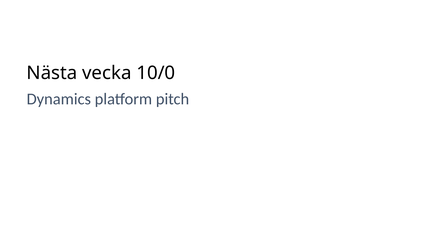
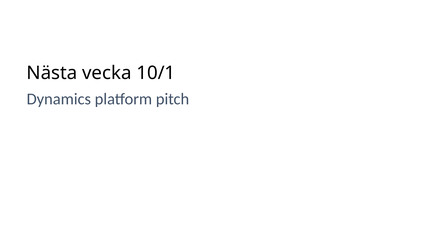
10/0: 10/0 -> 10/1 (156, 73)
